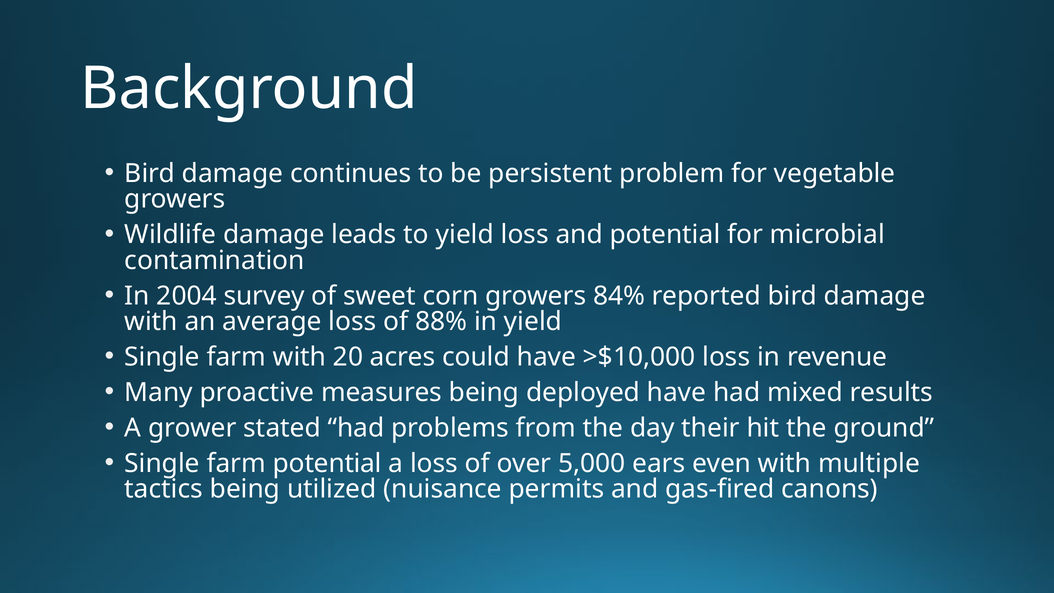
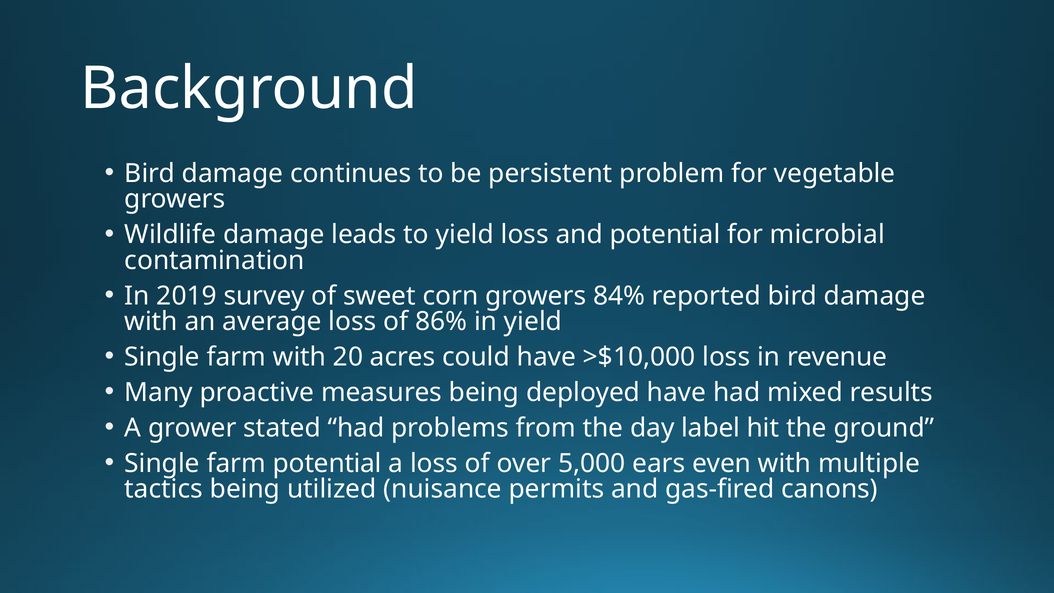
2004: 2004 -> 2019 (187, 296)
88%: 88% -> 86% (441, 321)
their: their -> label (711, 428)
